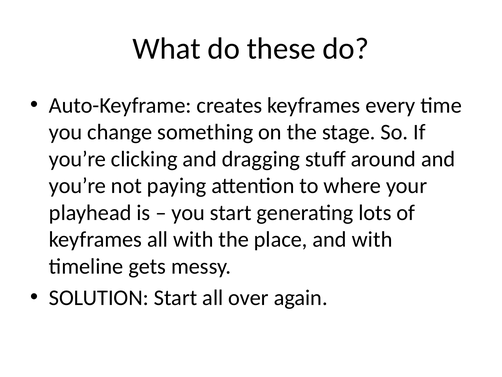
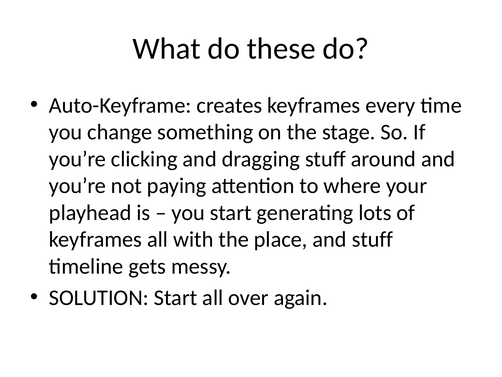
and with: with -> stuff (372, 239)
